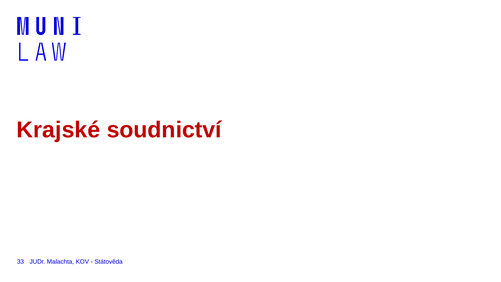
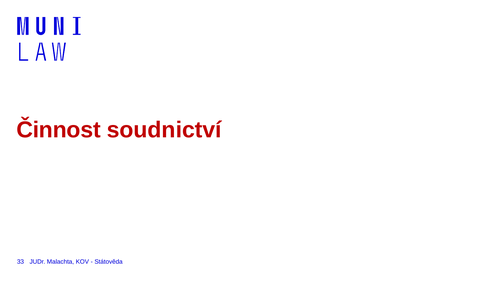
Krajské: Krajské -> Činnost (59, 130)
